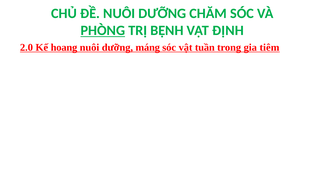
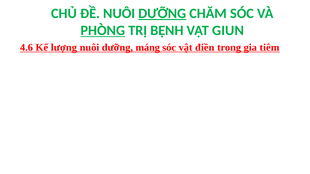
DƯỠNG underline: none -> present (162, 13)
ĐỊNH: ĐỊNH -> GIUN (228, 31)
2.0: 2.0 -> 4.6 (26, 48)
hoang: hoang -> lượng (64, 48)
tuần: tuần -> điền (205, 48)
